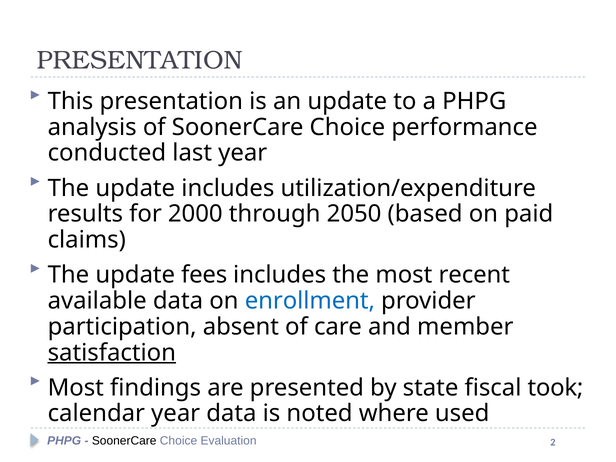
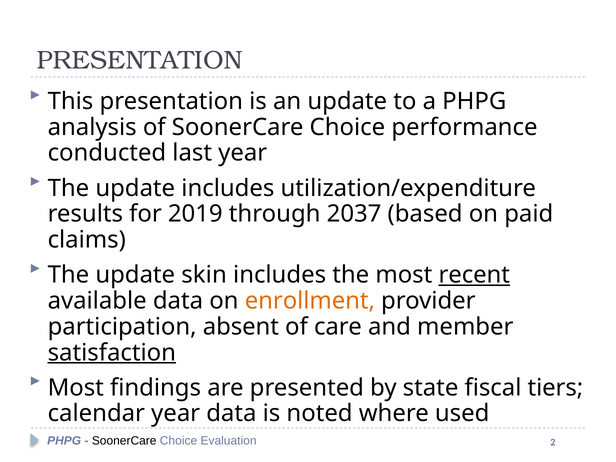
2000: 2000 -> 2019 (195, 214)
2050: 2050 -> 2037 (354, 214)
fees: fees -> skin (204, 275)
recent underline: none -> present (474, 275)
enrollment colour: blue -> orange (310, 301)
took: took -> tiers (555, 388)
